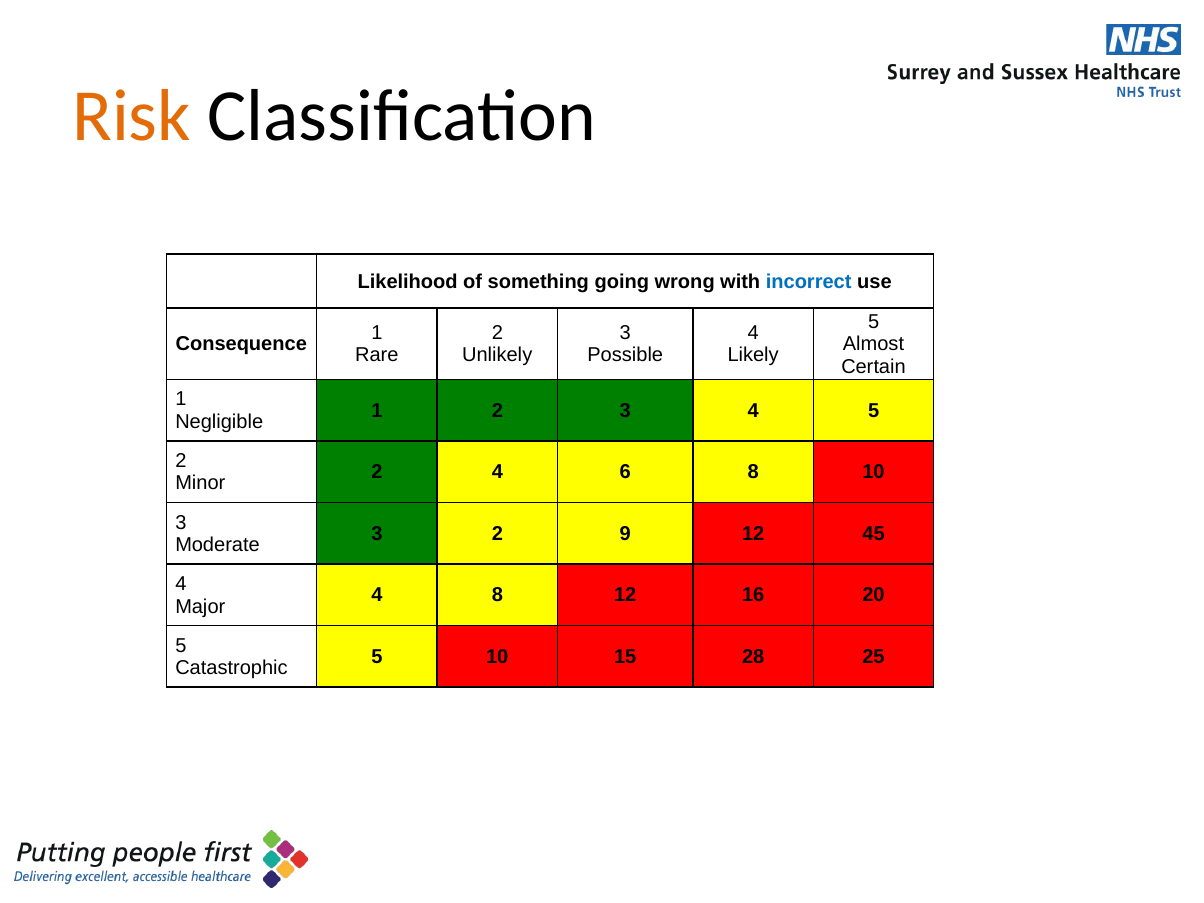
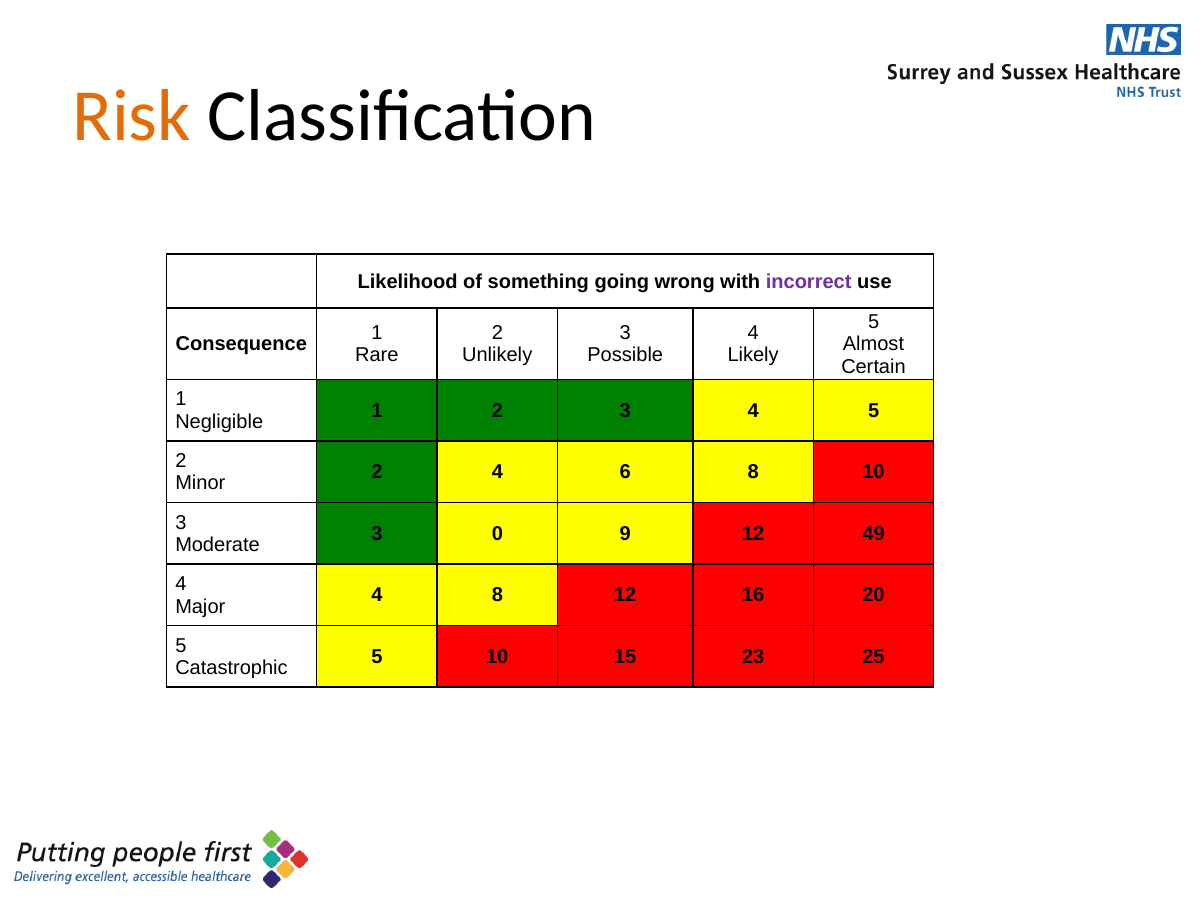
incorrect colour: blue -> purple (809, 281)
3 2: 2 -> 0 (497, 534)
45: 45 -> 49 (874, 534)
28: 28 -> 23 (753, 657)
